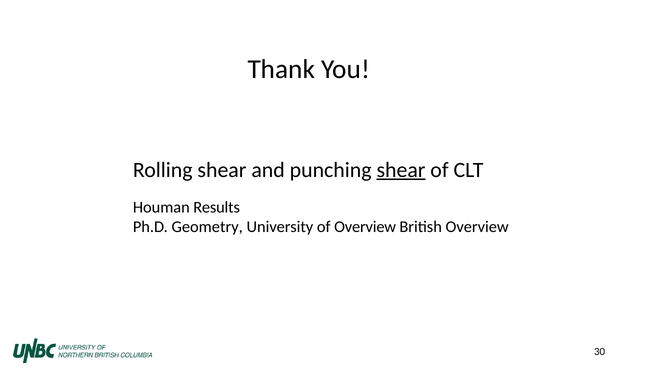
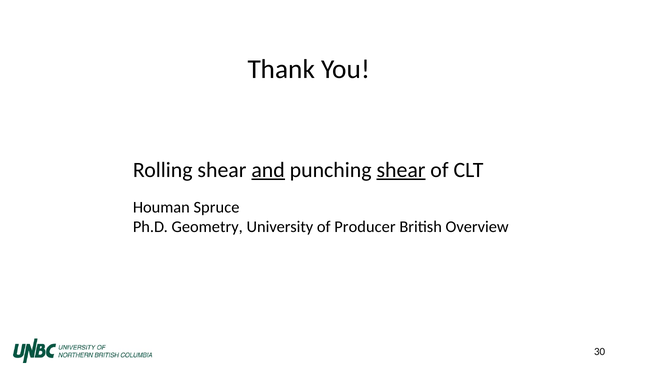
and underline: none -> present (268, 170)
Results: Results -> Spruce (216, 207)
of Overview: Overview -> Producer (365, 227)
